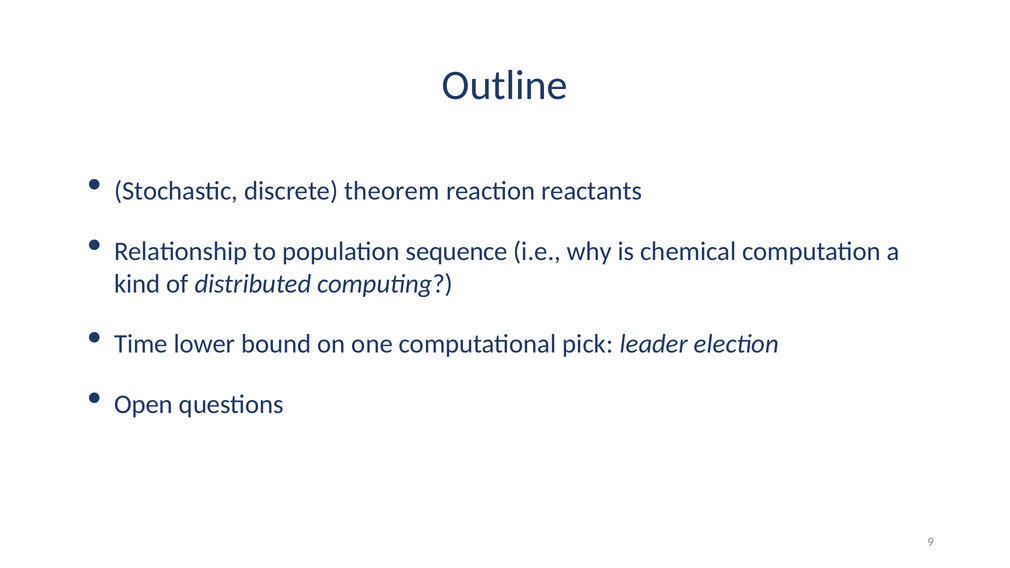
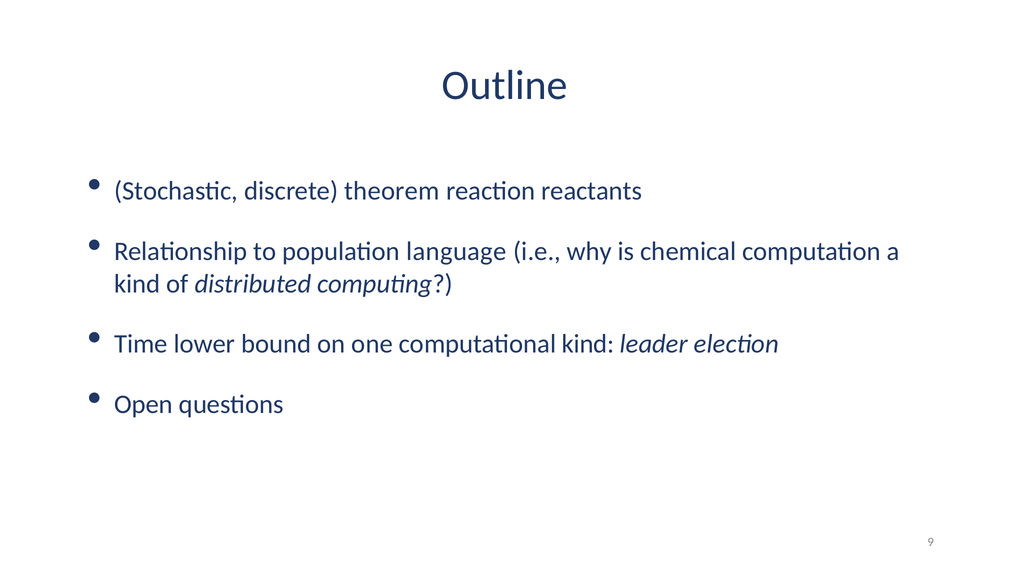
sequence: sequence -> language (456, 252)
computational pick: pick -> kind (588, 344)
